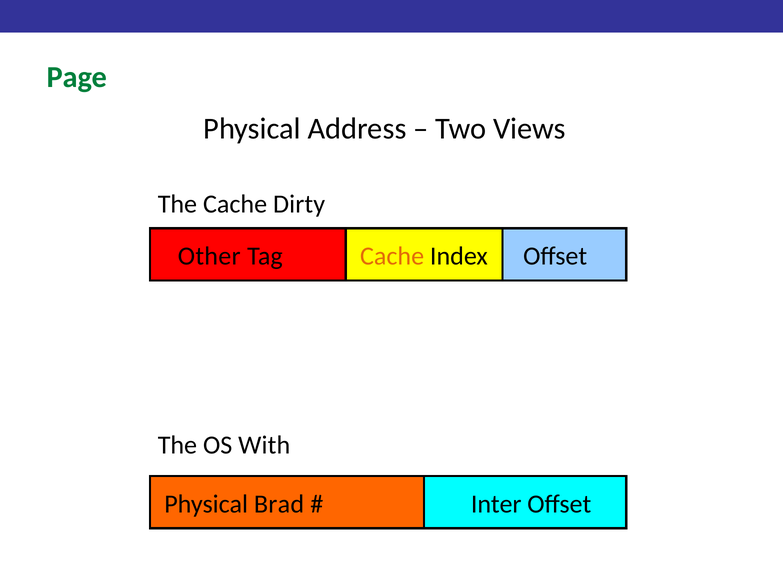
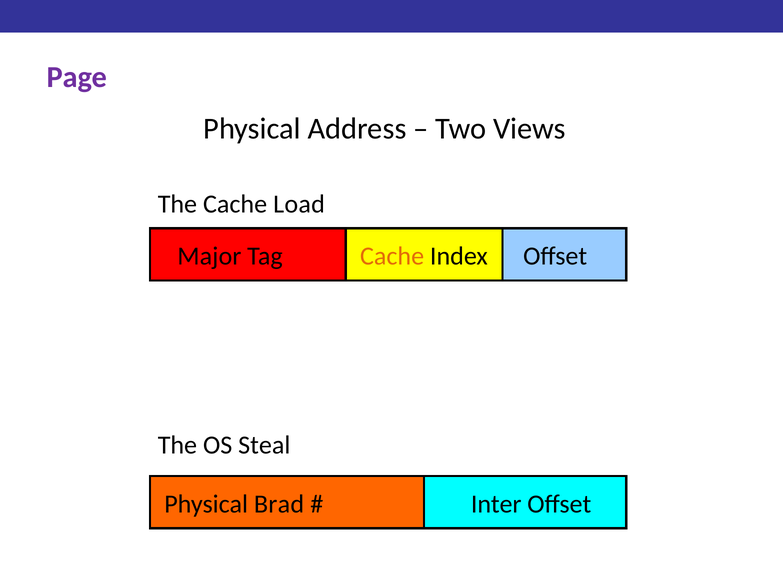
Page colour: green -> purple (77, 77)
Dirty: Dirty -> Load (299, 204)
Other: Other -> Major (209, 256)
With: With -> Steal (264, 445)
